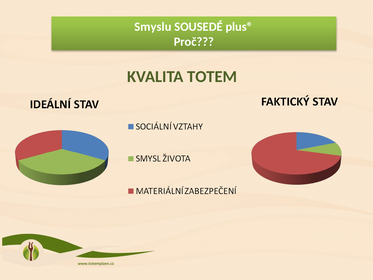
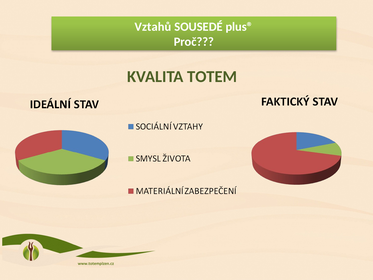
Smyslu: Smyslu -> Vztahů (153, 27)
